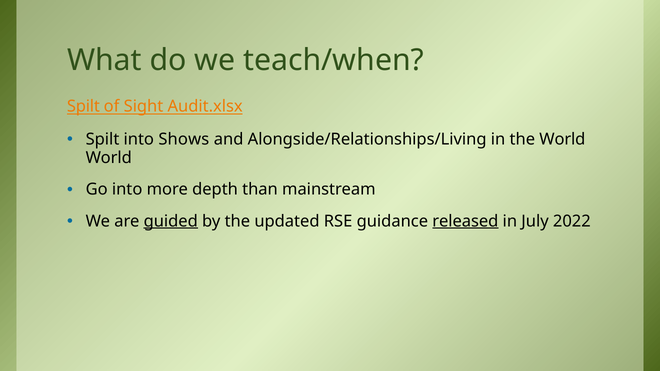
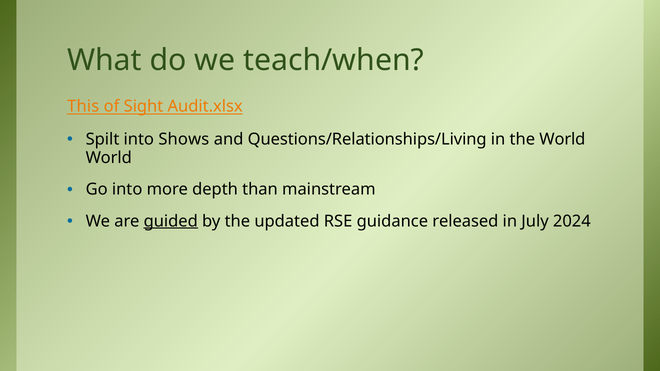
Spilt: Spilt -> This (83, 107)
Alongside/Relationships/Living: Alongside/Relationships/Living -> Questions/Relationships/Living (367, 139)
released underline: present -> none (465, 221)
2022: 2022 -> 2024 (572, 221)
